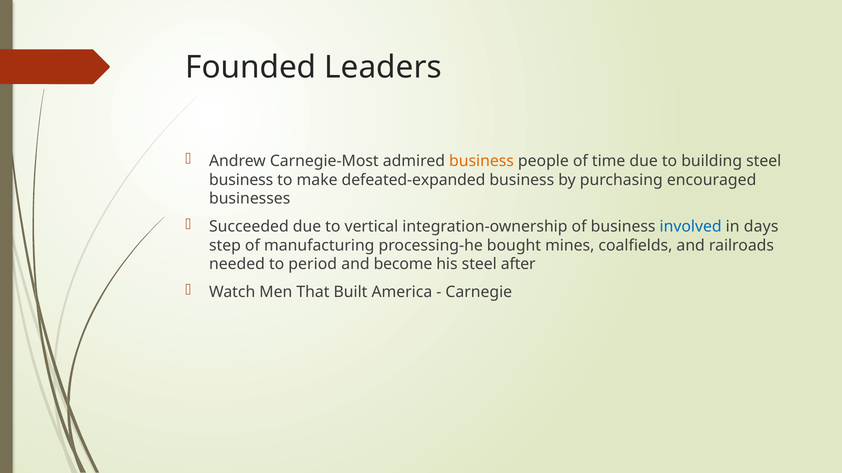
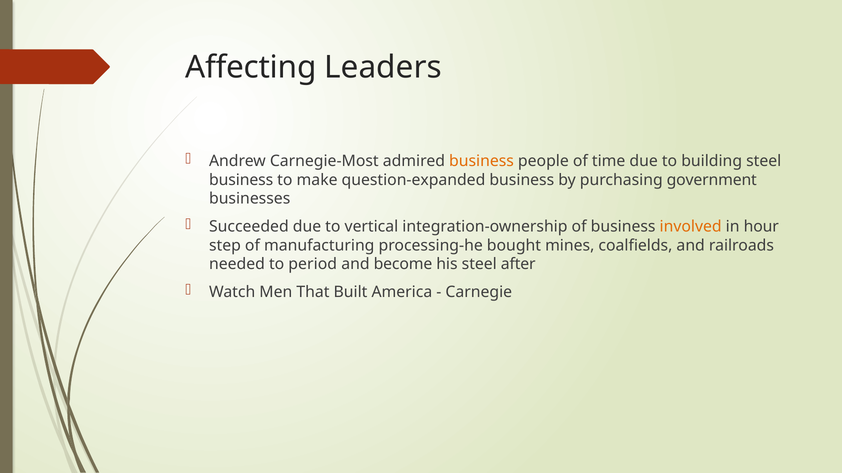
Founded: Founded -> Affecting (251, 67)
defeated-expanded: defeated-expanded -> question-expanded (413, 180)
encouraged: encouraged -> government (712, 180)
involved colour: blue -> orange (691, 227)
days: days -> hour (761, 227)
